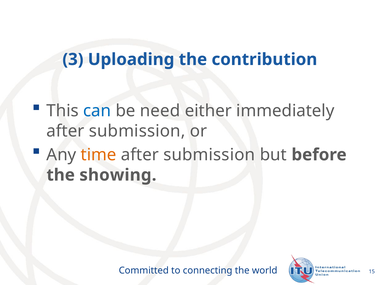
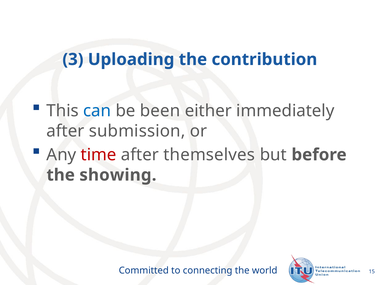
need: need -> been (160, 111)
time colour: orange -> red (99, 155)
submission: submission -> themselves (209, 155)
